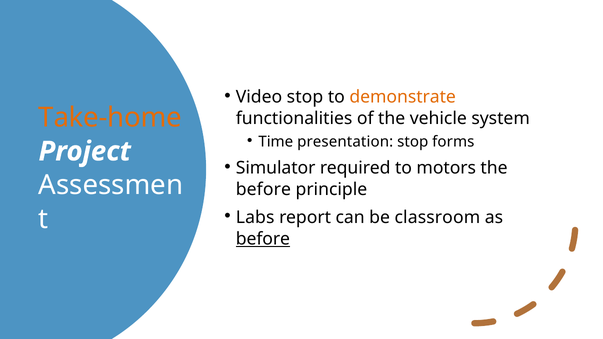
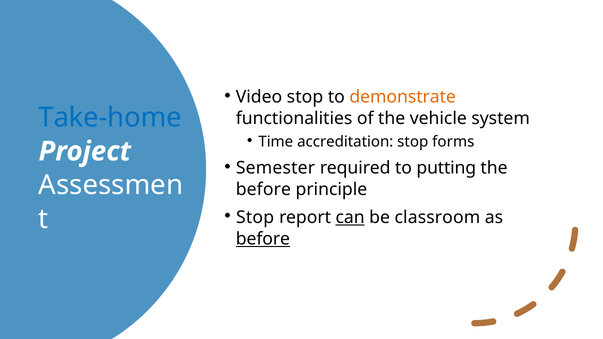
Take-home colour: orange -> blue (110, 118)
presentation: presentation -> accreditation (345, 142)
Simulator: Simulator -> Semester (275, 168)
motors: motors -> putting (446, 168)
Labs: Labs -> Stop (255, 217)
can underline: none -> present (350, 217)
